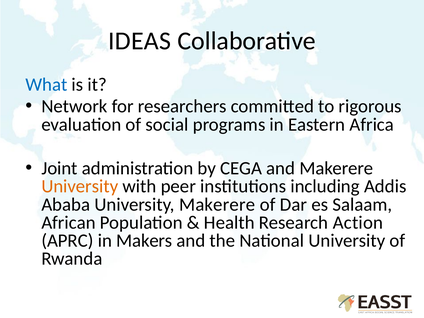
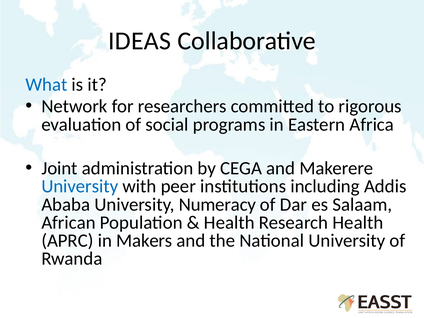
University colour: orange -> blue (80, 186)
University Makerere: Makerere -> Numeracy (217, 204)
Research Action: Action -> Health (358, 223)
